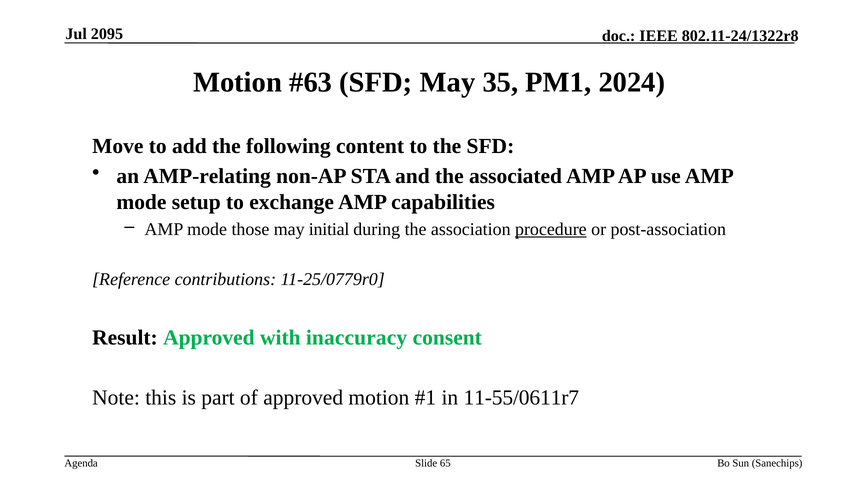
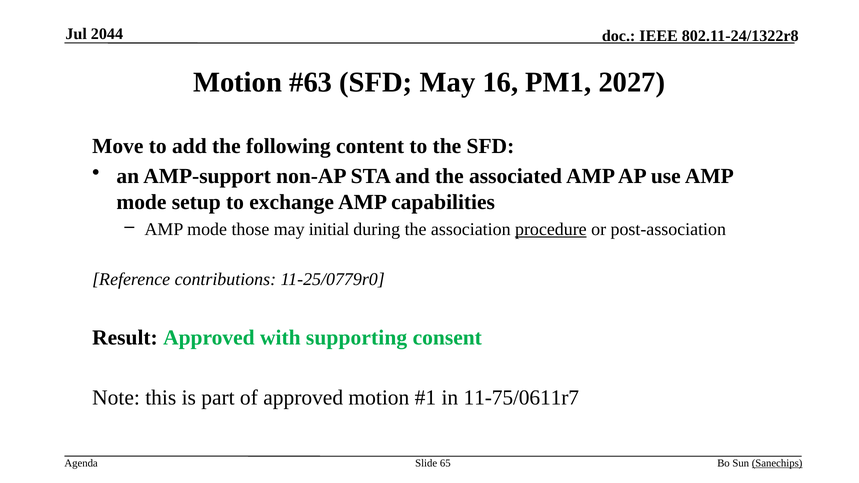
2095: 2095 -> 2044 (107, 34)
35: 35 -> 16 (500, 83)
2024: 2024 -> 2027 (632, 83)
AMP-relating: AMP-relating -> AMP-support (207, 176)
inaccuracy: inaccuracy -> supporting (357, 338)
11-55/0611r7: 11-55/0611r7 -> 11-75/0611r7 (521, 398)
Sanechips underline: none -> present (777, 463)
